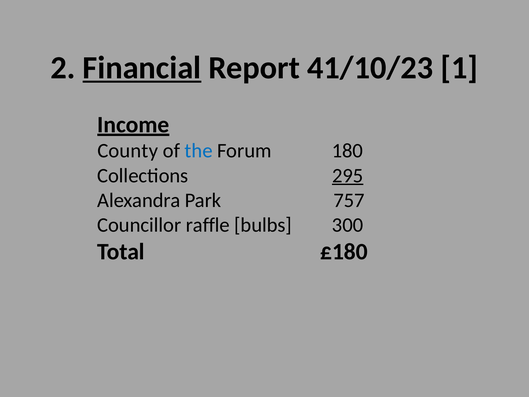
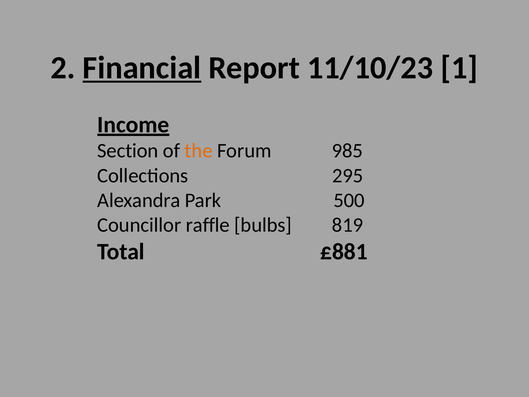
41/10/23: 41/10/23 -> 11/10/23 (370, 68)
County: County -> Section (128, 151)
the colour: blue -> orange (199, 151)
180: 180 -> 985 (347, 151)
295 underline: present -> none (348, 175)
757: 757 -> 500 (349, 200)
300: 300 -> 819 (348, 225)
£180: £180 -> £881 (344, 252)
